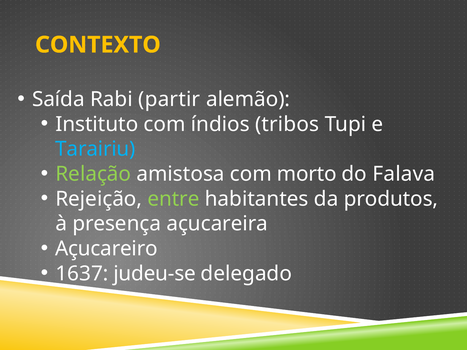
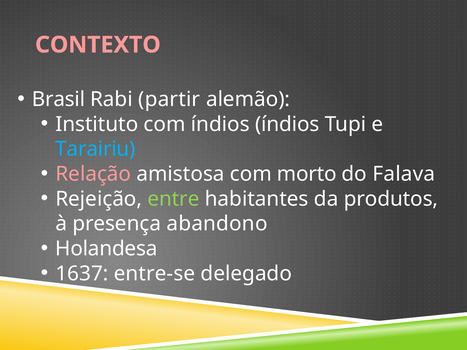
CONTEXTO colour: yellow -> pink (98, 45)
Saída: Saída -> Brasil (58, 99)
índios tribos: tribos -> índios (287, 124)
Relação colour: light green -> pink (93, 174)
açucareira: açucareira -> abandono (217, 224)
Açucareiro: Açucareiro -> Holandesa (106, 249)
judeu-se: judeu-se -> entre-se (154, 274)
